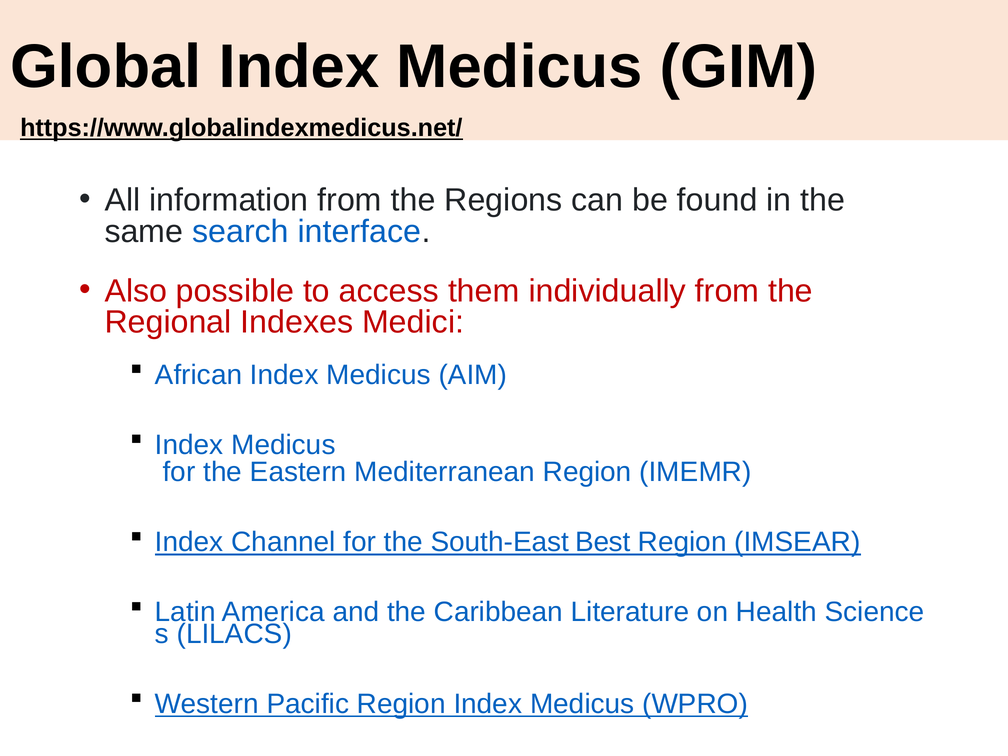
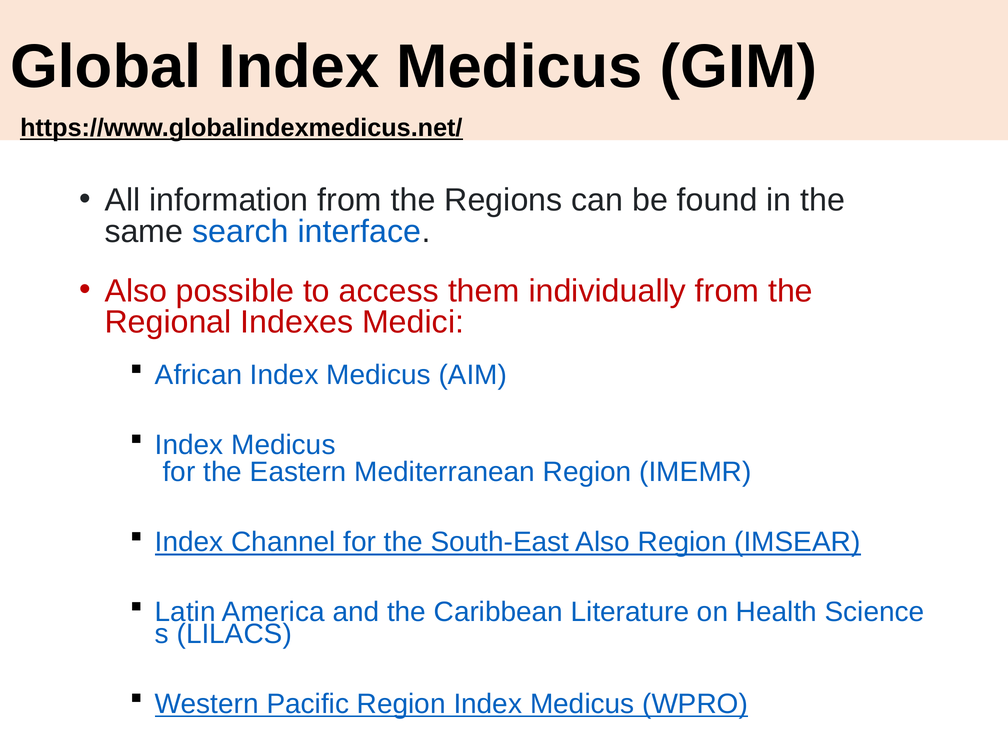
South-East Best: Best -> Also (603, 542)
